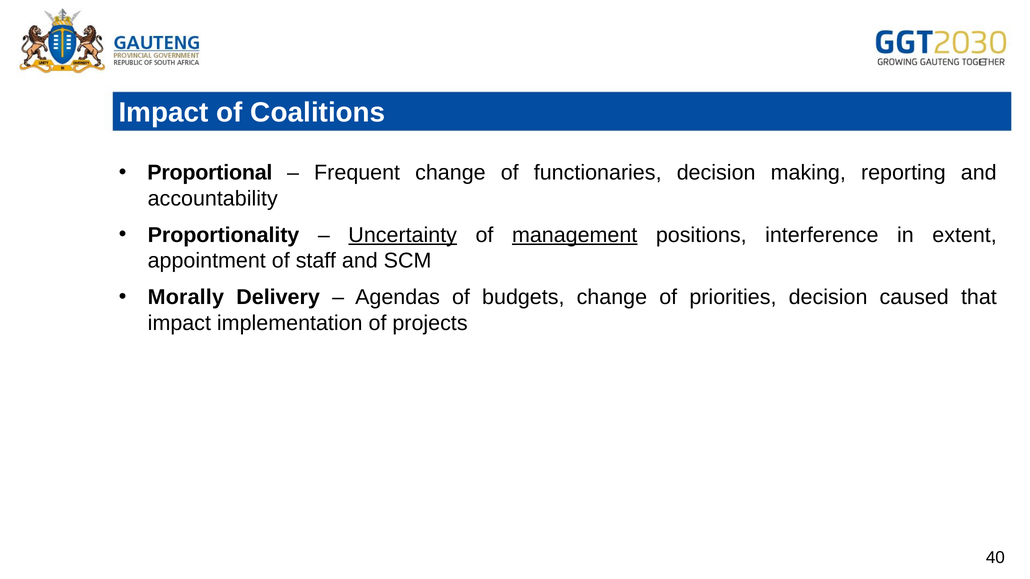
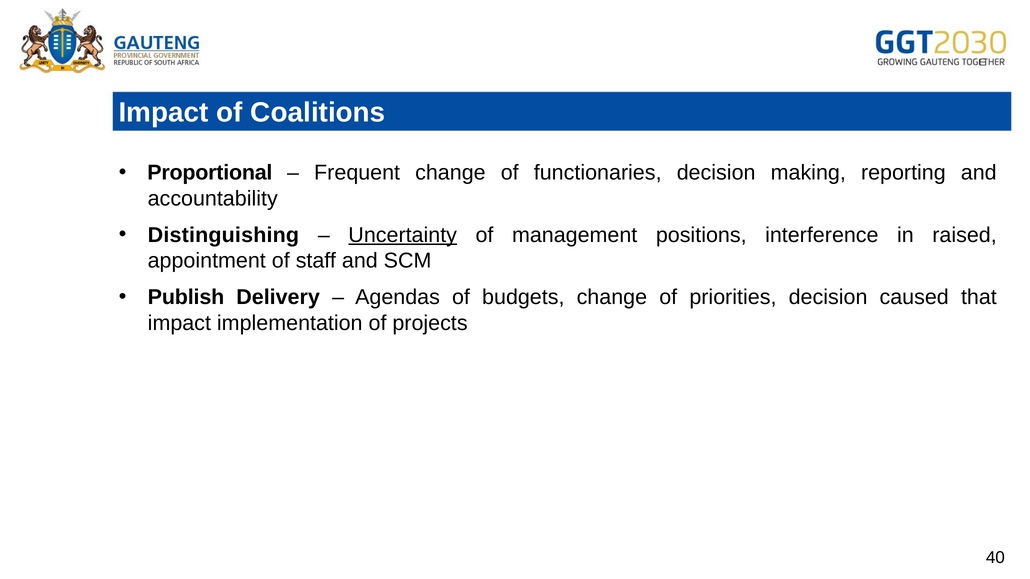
Proportionality: Proportionality -> Distinguishing (223, 235)
management underline: present -> none (575, 235)
extent: extent -> raised (965, 235)
Morally: Morally -> Publish (186, 297)
